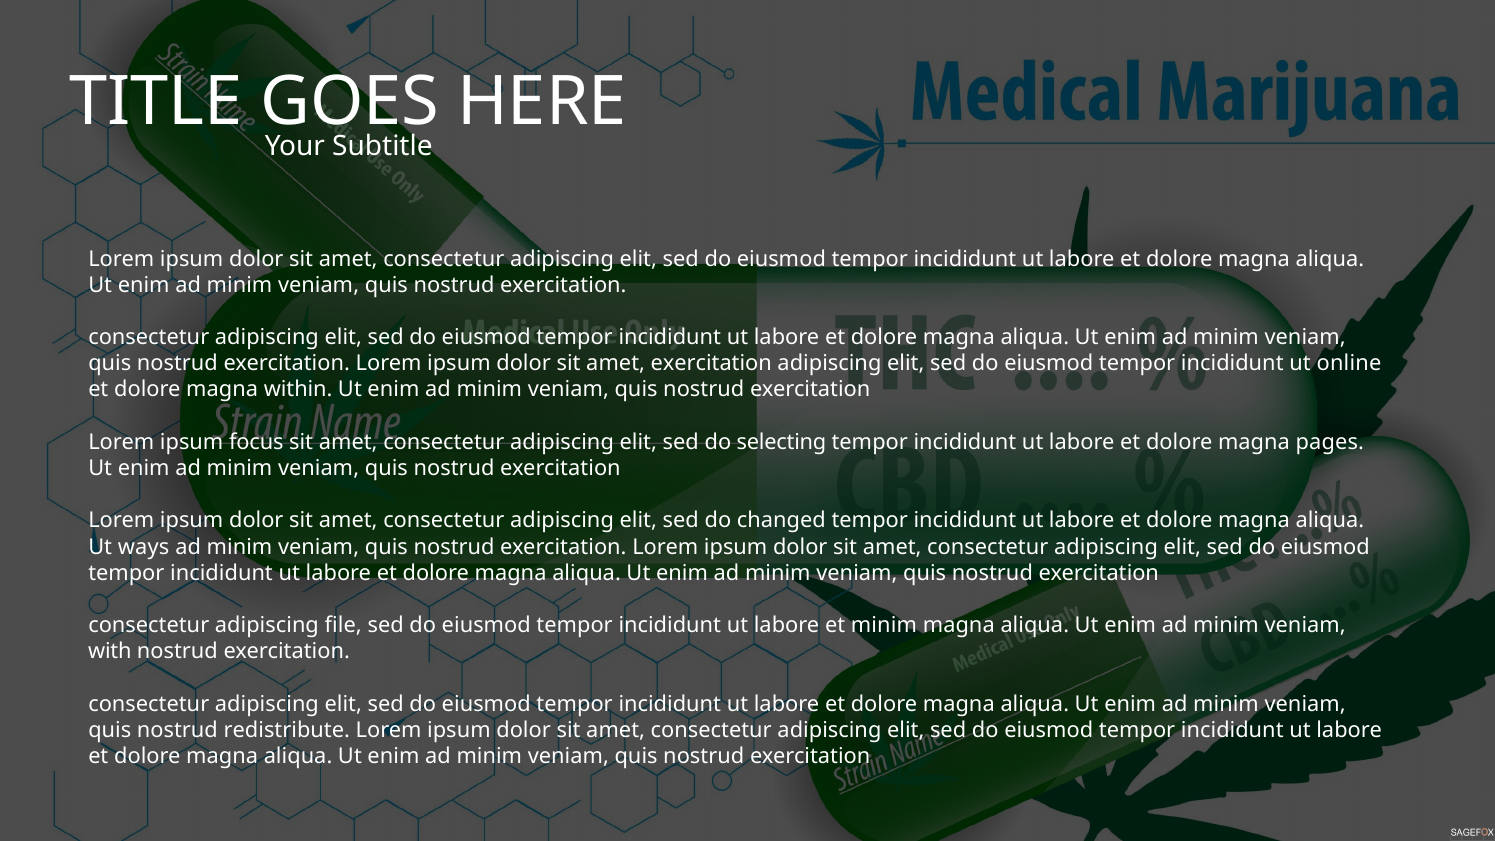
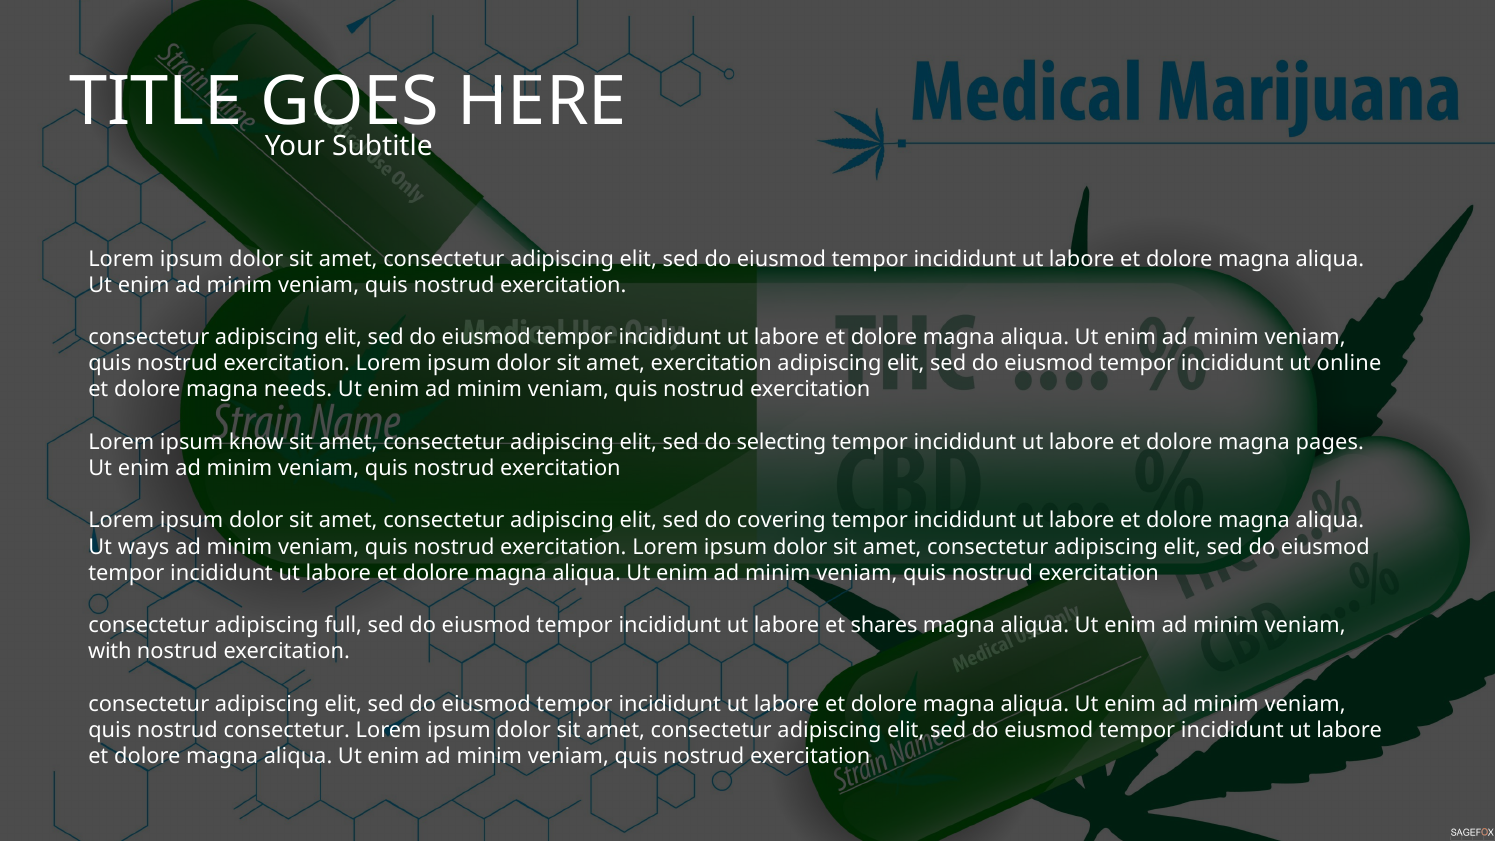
within: within -> needs (298, 390)
focus: focus -> know (256, 442)
changed: changed -> covering (781, 521)
file: file -> full (343, 625)
et minim: minim -> shares (884, 625)
nostrud redistribute: redistribute -> consectetur (287, 730)
